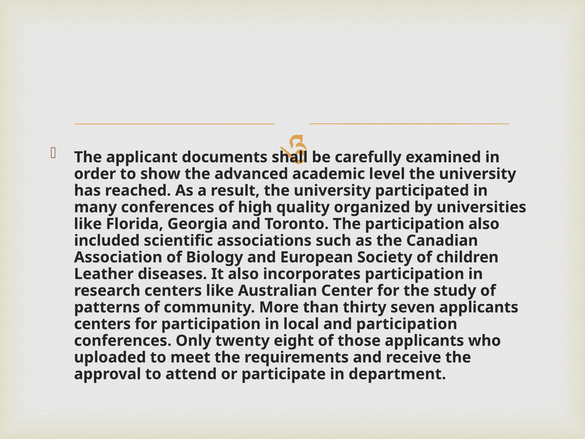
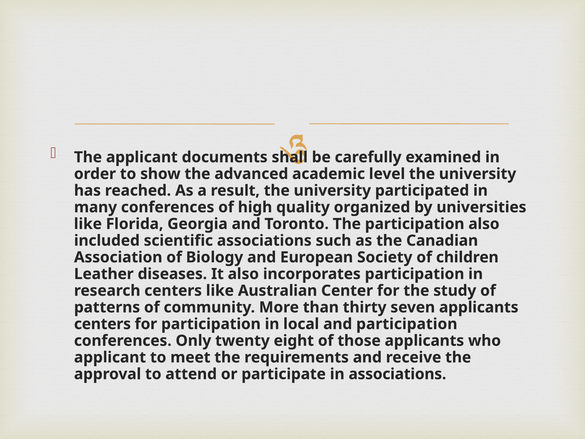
uploaded: uploaded -> applicant (110, 357)
in department: department -> associations (397, 374)
